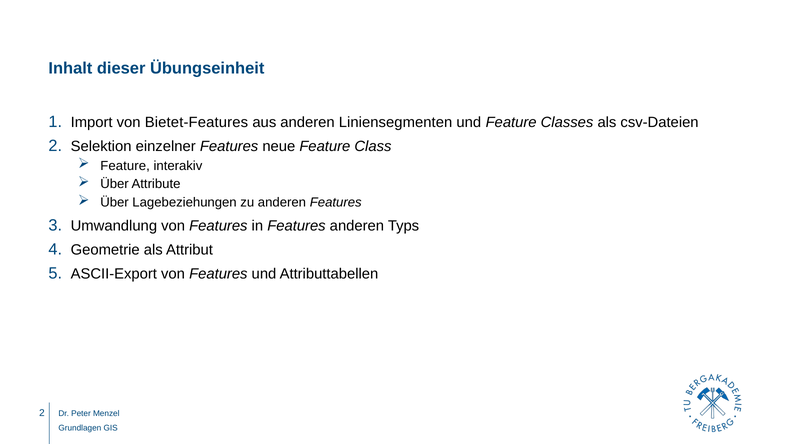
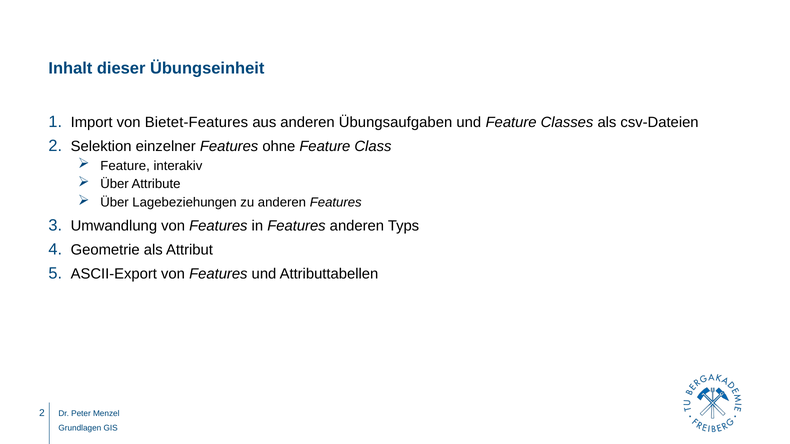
Liniensegmenten: Liniensegmenten -> Übungsaufgaben (396, 122)
neue: neue -> ohne (279, 147)
